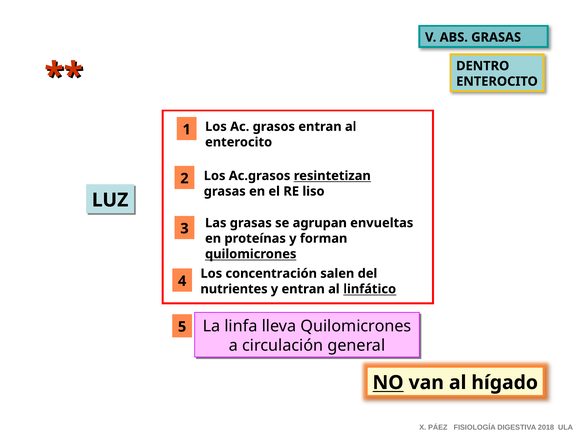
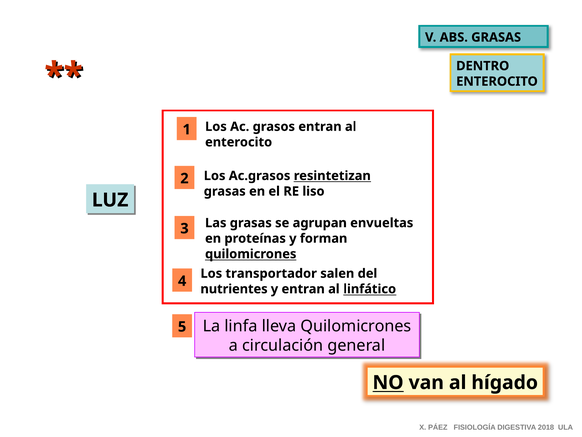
concentración: concentración -> transportador (271, 273)
